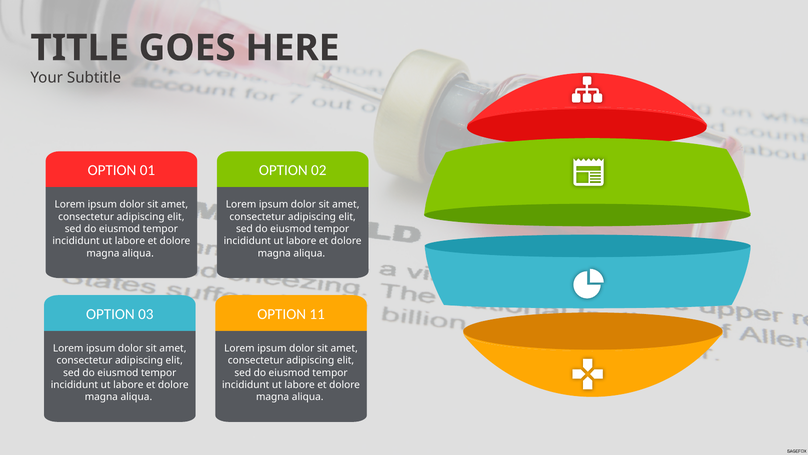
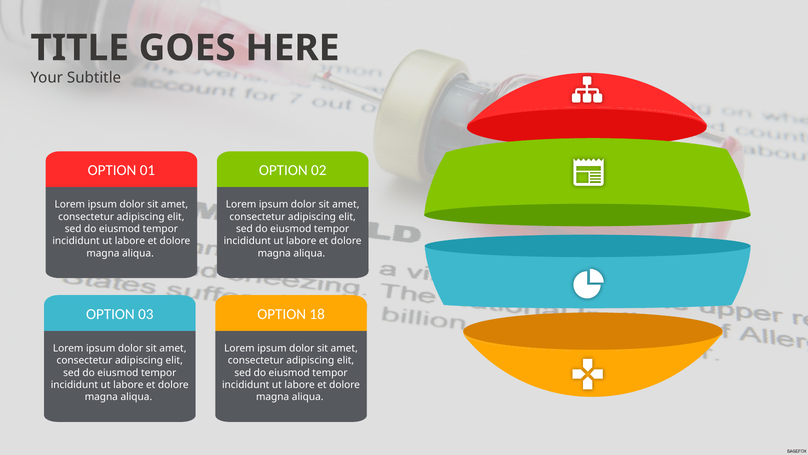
11: 11 -> 18 (317, 314)
